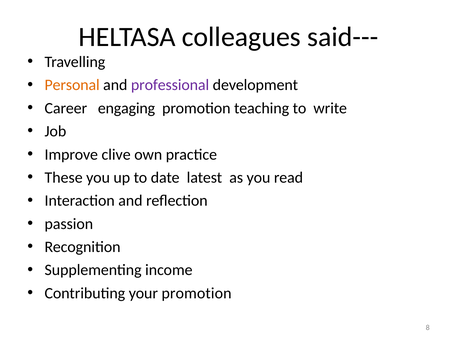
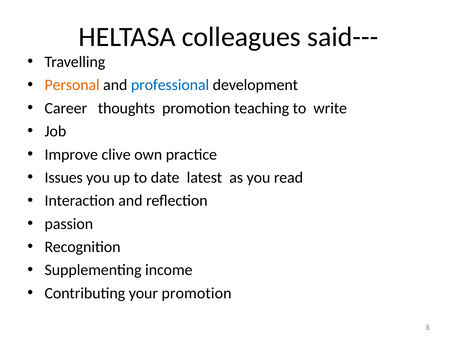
professional colour: purple -> blue (170, 85)
engaging: engaging -> thoughts (126, 108)
These: These -> Issues (64, 177)
